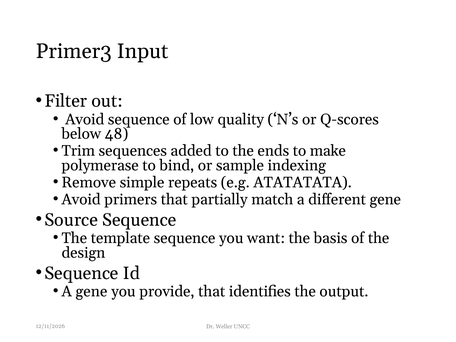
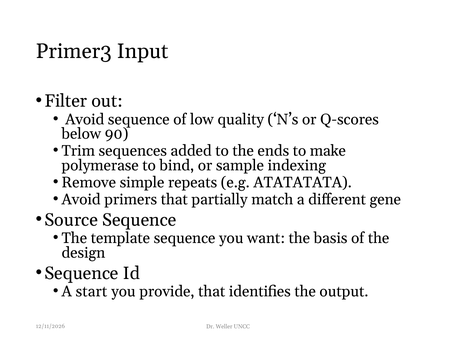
48: 48 -> 90 (117, 134)
A gene: gene -> start (91, 291)
